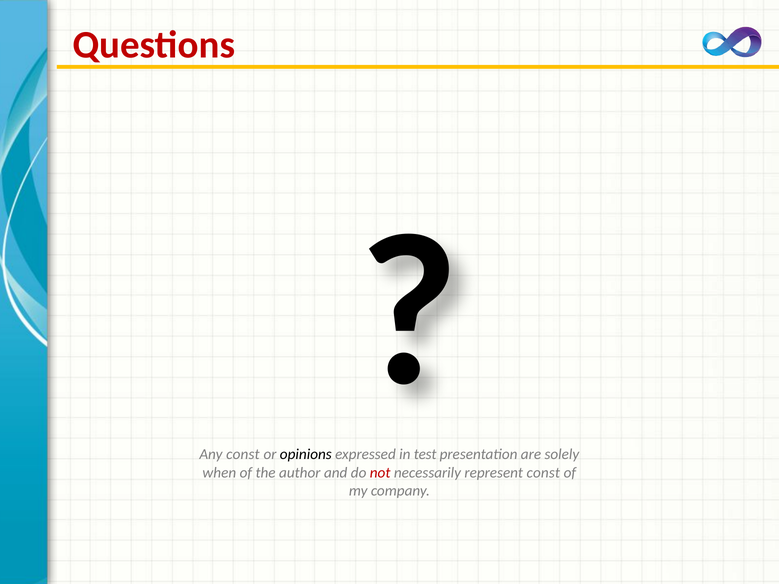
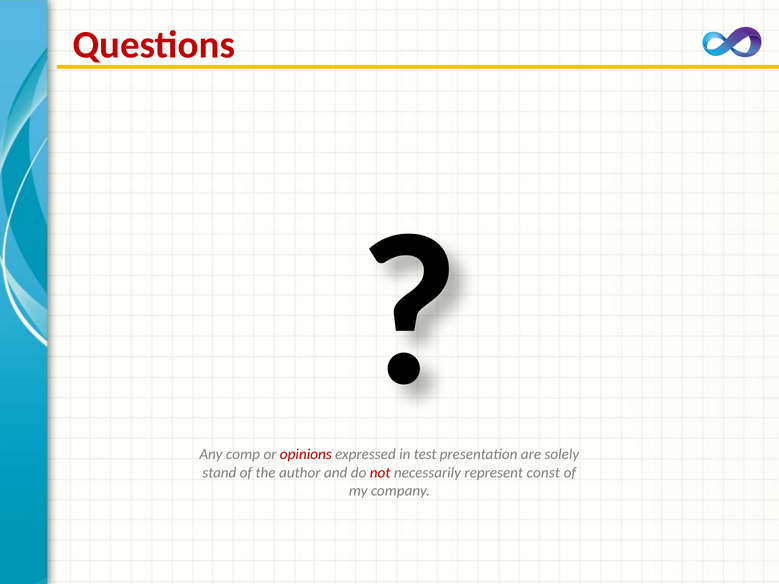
Any const: const -> comp (243, 455)
opinions colour: black -> red (306, 455)
when: when -> stand (219, 473)
